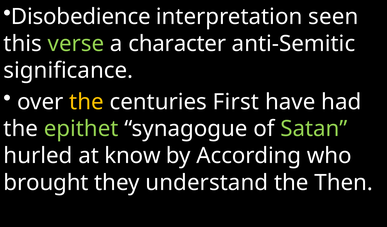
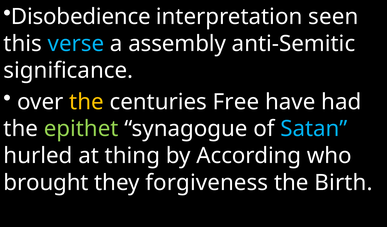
verse colour: light green -> light blue (76, 44)
character: character -> assembly (177, 44)
First: First -> Free (236, 102)
Satan colour: light green -> light blue (314, 129)
know: know -> thing (132, 156)
understand: understand -> forgiveness (207, 182)
Then: Then -> Birth (344, 182)
